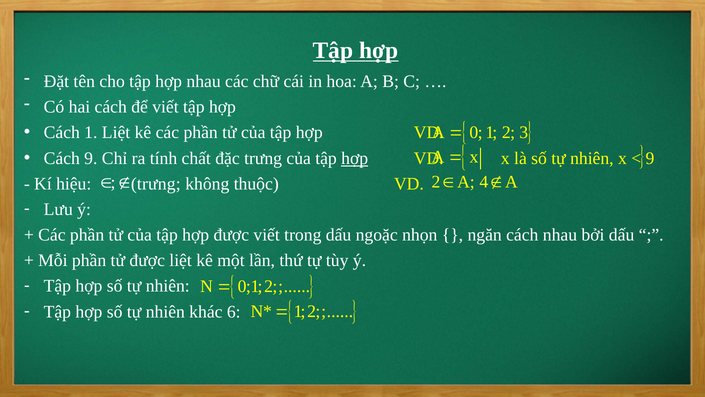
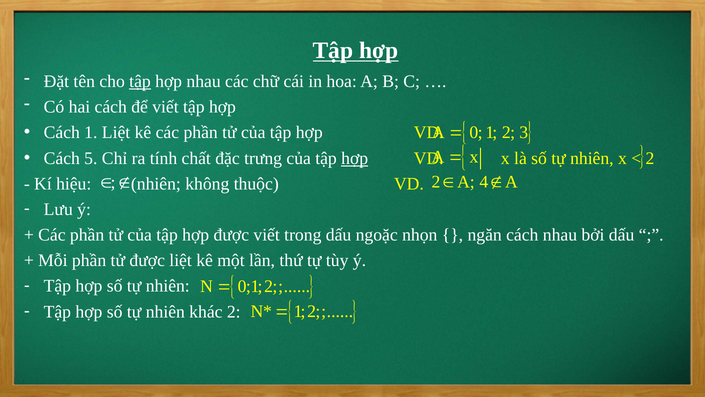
tập underline: none -> present (140, 81)
Cách 9: 9 -> 5 (91, 158)
9: 9 -> 2 (650, 158)
hiệu trưng: trưng -> nhiên (156, 184)
khác 6: 6 -> 2 (234, 311)
